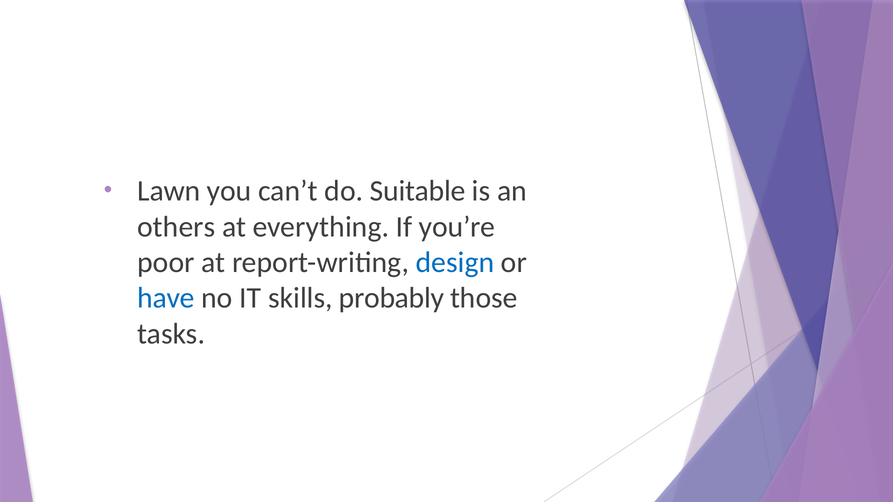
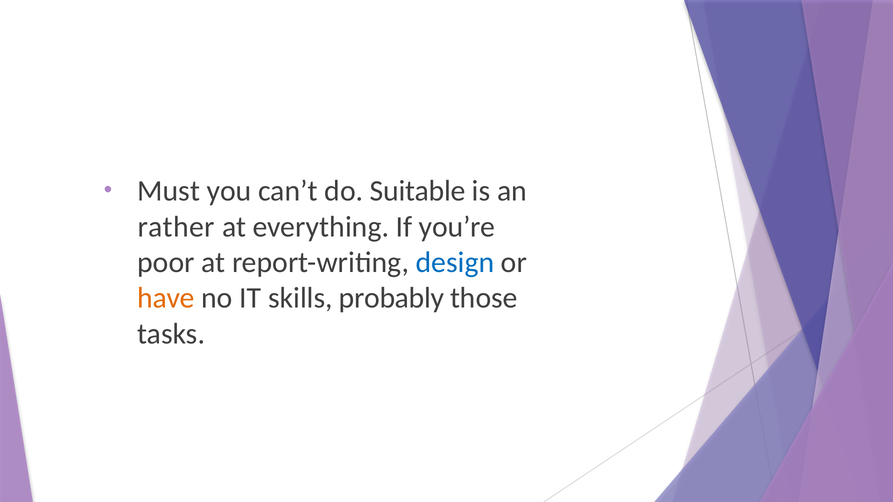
Lawn: Lawn -> Must (169, 191)
others: others -> rather (176, 227)
have colour: blue -> orange (166, 298)
